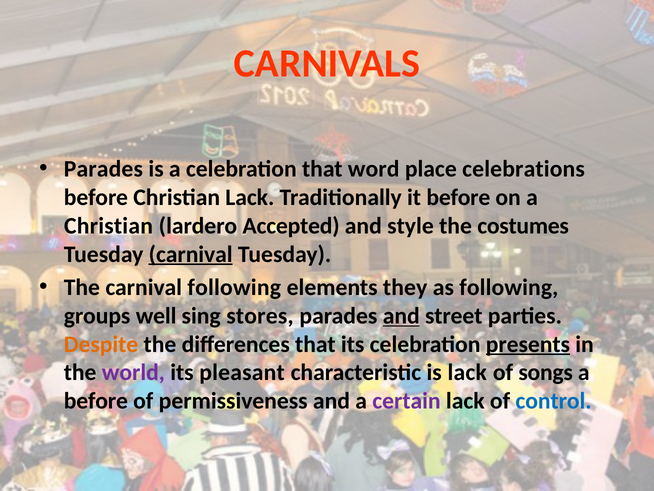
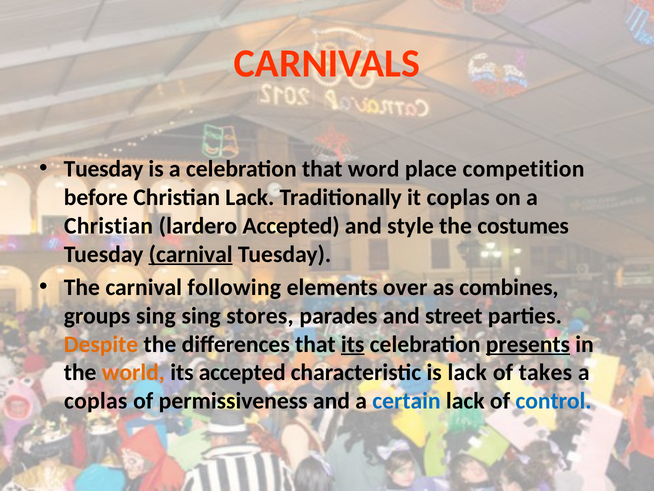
Parades: Parades -> Tuesday (104, 169)
celebrations: celebrations -> competition (523, 169)
it before: before -> coplas (458, 197)
they: they -> over (405, 287)
as following: following -> combines (509, 287)
groups well: well -> sing (156, 315)
and underline: present -> none (401, 315)
its underline: none -> present (353, 344)
world colour: purple -> orange (133, 372)
its pleasant: pleasant -> accepted (242, 372)
songs: songs -> takes (545, 372)
before: before -> coplas (96, 401)
certain colour: purple -> blue (406, 401)
